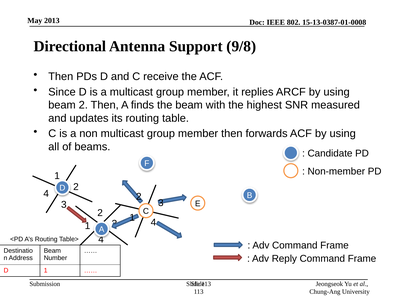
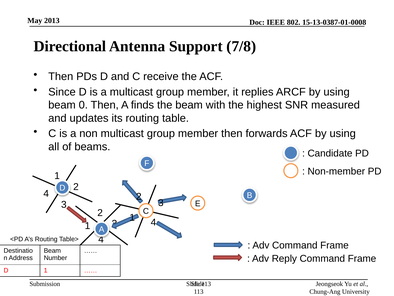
9/8: 9/8 -> 7/8 (241, 46)
beam 2: 2 -> 0 (83, 105)
